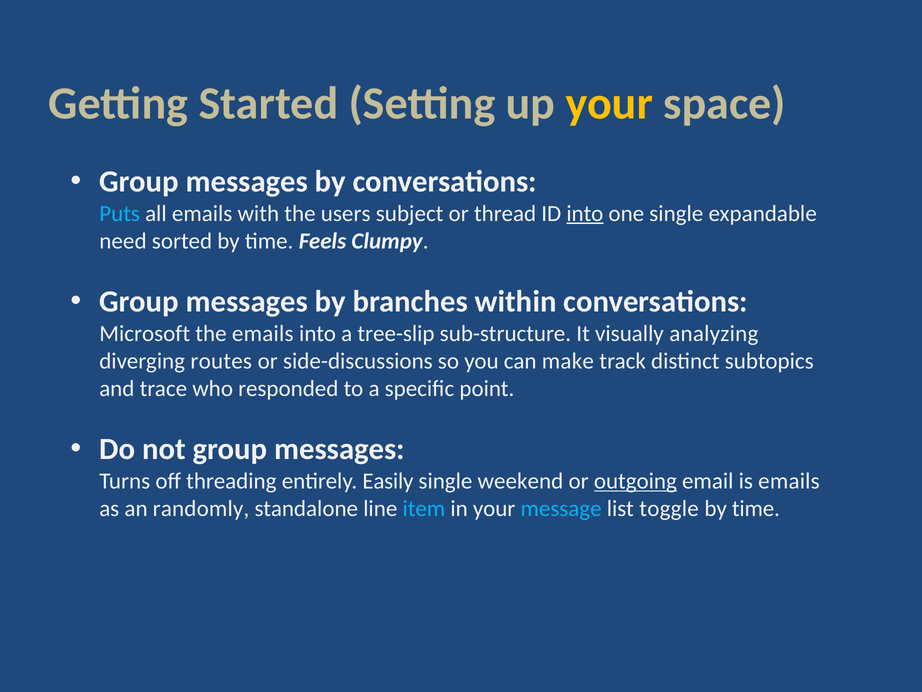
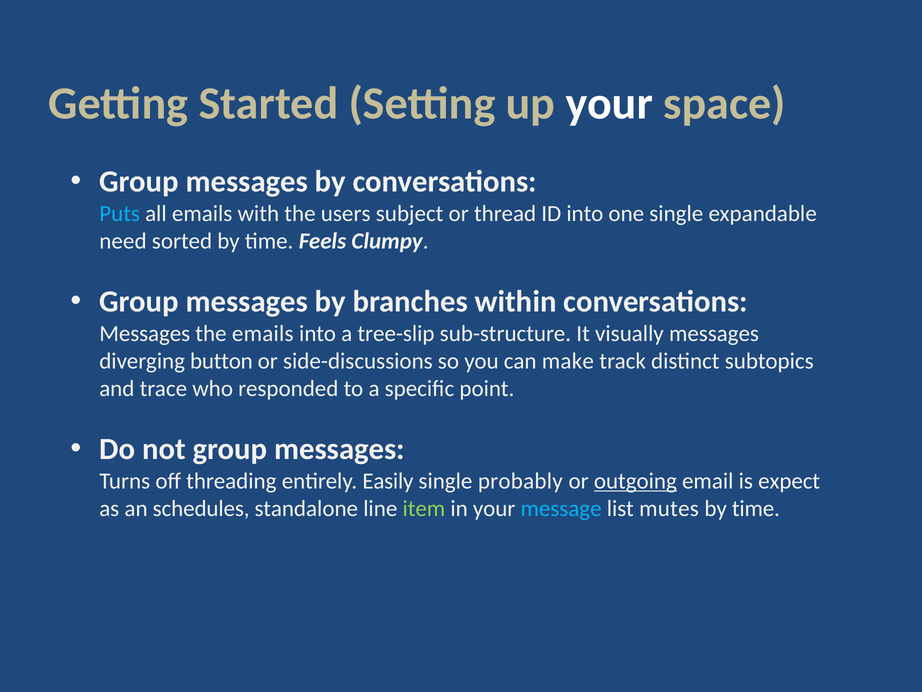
your colour: yellow -> white (609, 103)
into underline: present -> none (585, 213)
Microsoft: Microsoft -> Messages (145, 333)
visually analyzing: analyzing -> messages (714, 333)
routes: routes -> button (221, 361)
weekend: weekend -> probably (520, 481)
is emails: emails -> expect (789, 481)
randomly: randomly -> schedules (201, 508)
item colour: light blue -> light green (424, 508)
toggle: toggle -> mutes (669, 508)
